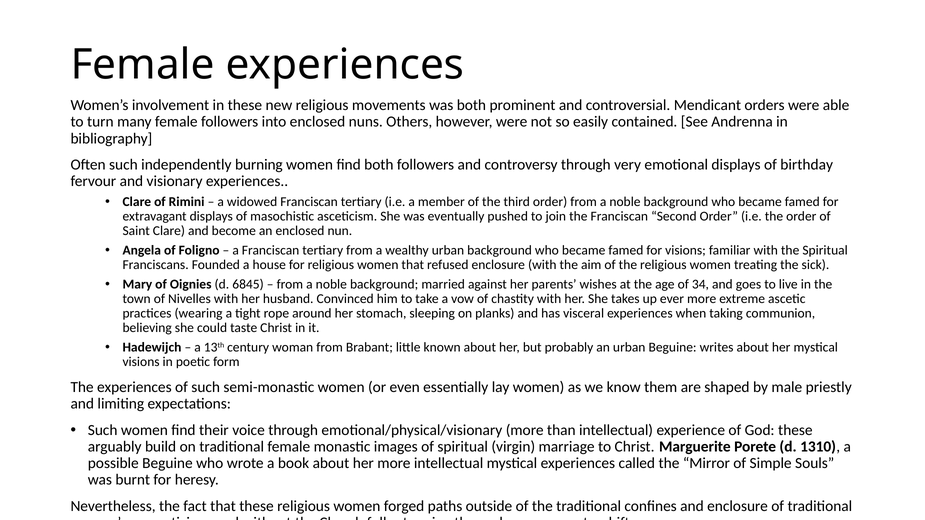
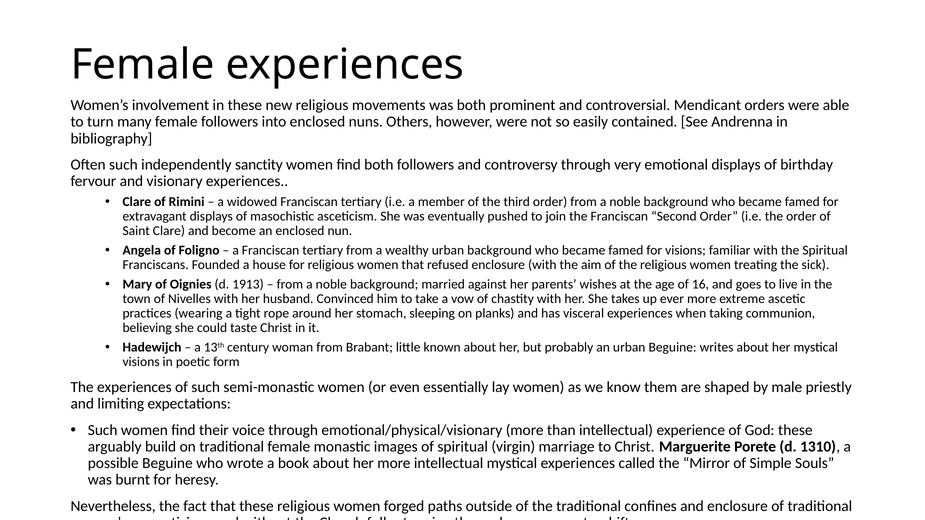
burning: burning -> sanctity (259, 165)
6845: 6845 -> 1913 (248, 284)
34: 34 -> 16 (700, 284)
